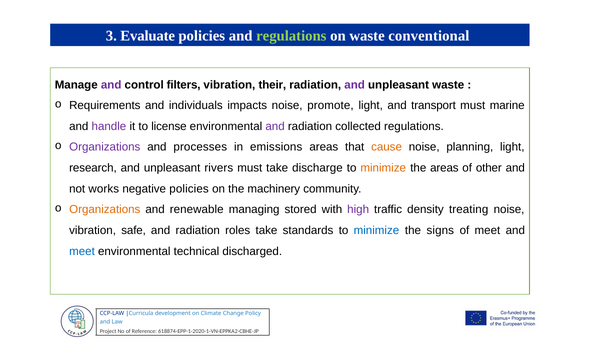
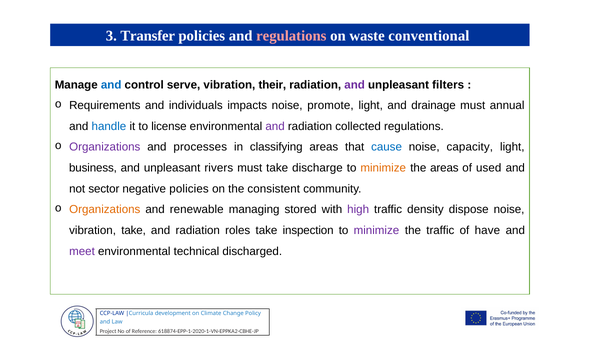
Evaluate: Evaluate -> Transfer (148, 36)
regulations colour: light green -> pink (291, 36)
and colour: purple -> blue (111, 85)
filters: filters -> serve (184, 85)
unpleasant waste: waste -> filters (448, 85)
transport: transport -> drainage (434, 105)
marine: marine -> annual (507, 105)
handle colour: purple -> blue (109, 126)
emissions: emissions -> classifying (276, 147)
cause colour: orange -> blue (387, 147)
planning: planning -> capacity (470, 147)
research: research -> business (93, 168)
other: other -> used (489, 168)
works: works -> sector (104, 189)
machinery: machinery -> consistent (274, 189)
treating: treating -> dispose (469, 209)
vibration safe: safe -> take (134, 230)
standards: standards -> inspection (308, 230)
minimize colour: blue -> purple (376, 230)
the signs: signs -> traffic (440, 230)
of meet: meet -> have (487, 230)
meet colour: blue -> purple (82, 251)
